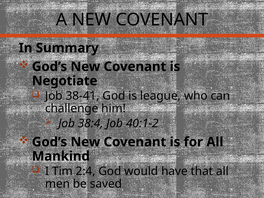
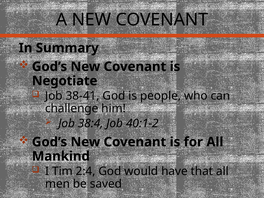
league: league -> people (161, 96)
